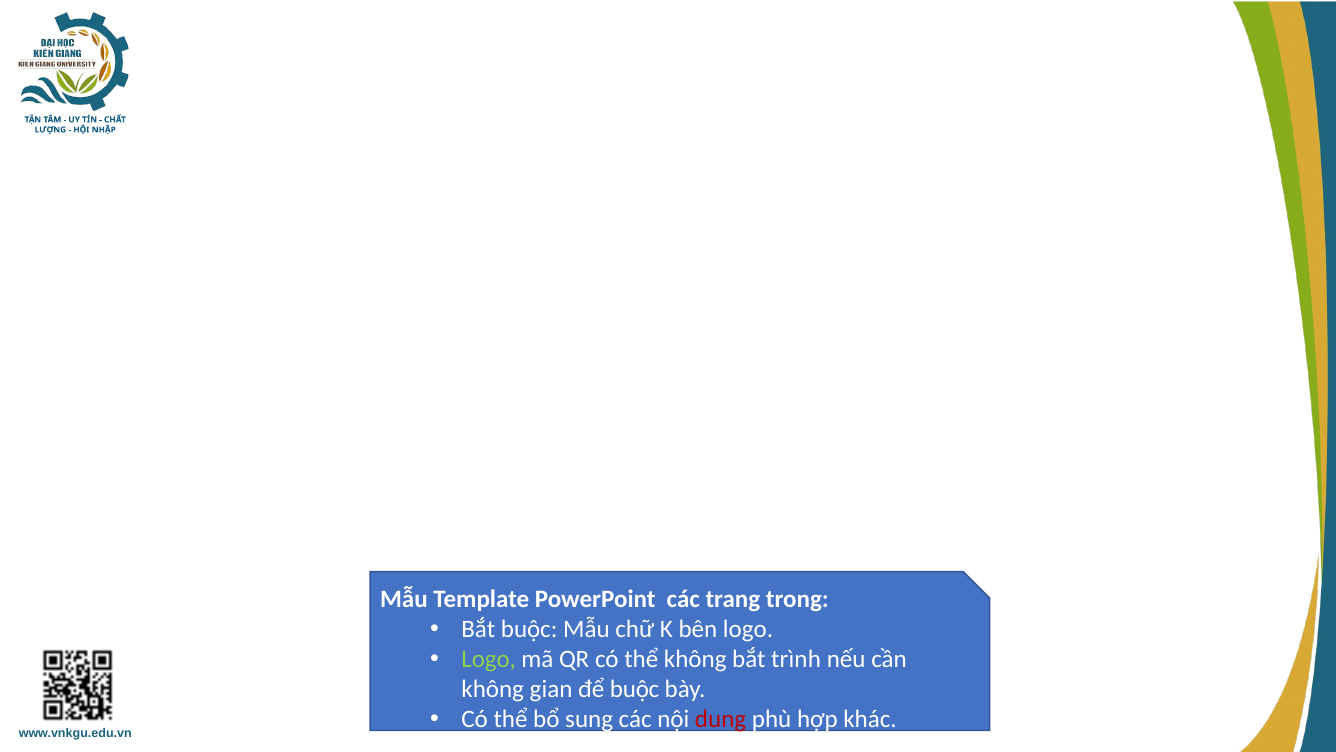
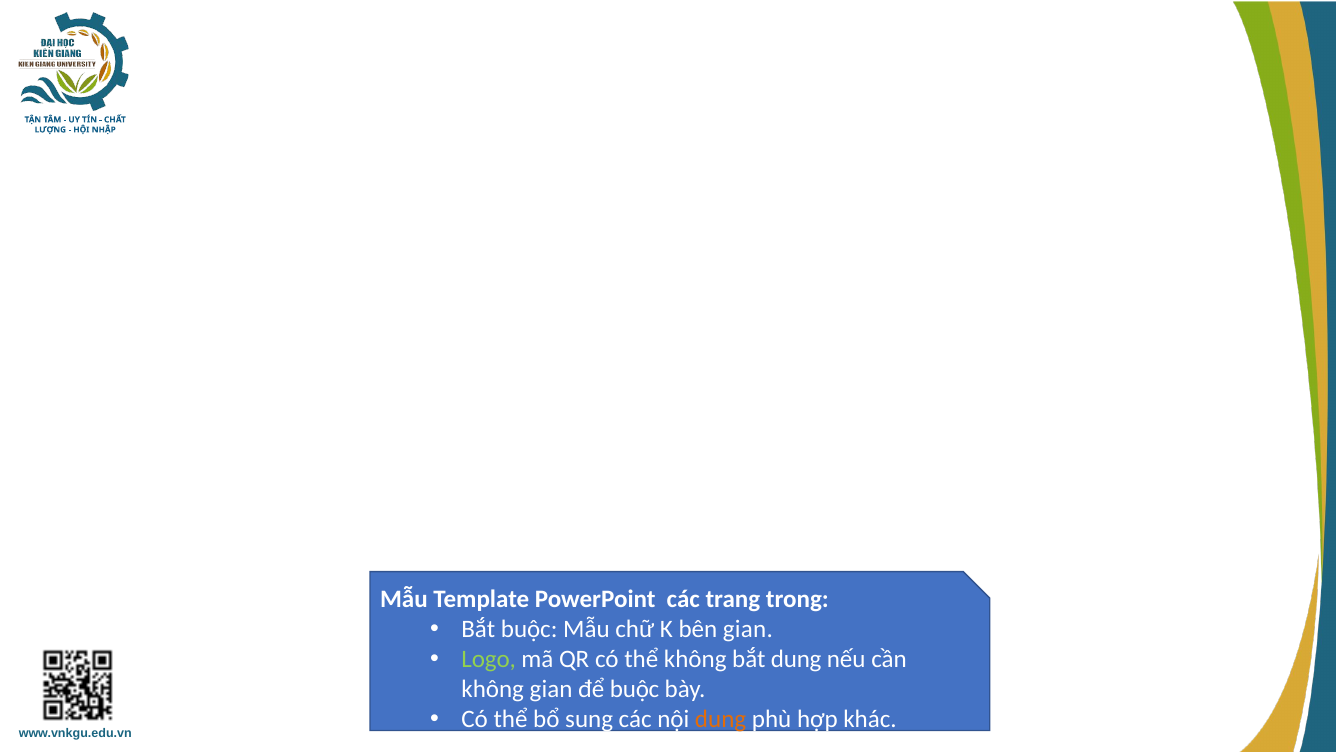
bên logo: logo -> gian (748, 629)
bắt trình: trình -> dung (796, 659)
dung colour: red -> orange (721, 719)
